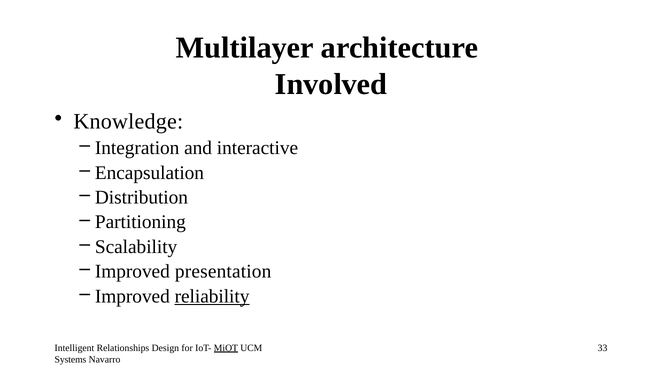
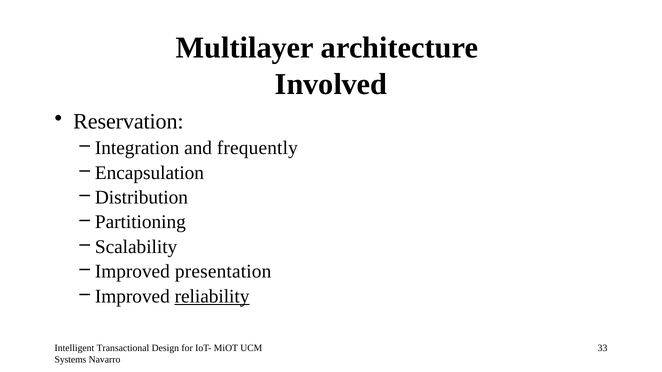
Knowledge: Knowledge -> Reservation (128, 122)
interactive: interactive -> frequently (257, 148)
Relationships: Relationships -> Transactional (123, 348)
MiOT underline: present -> none (226, 348)
